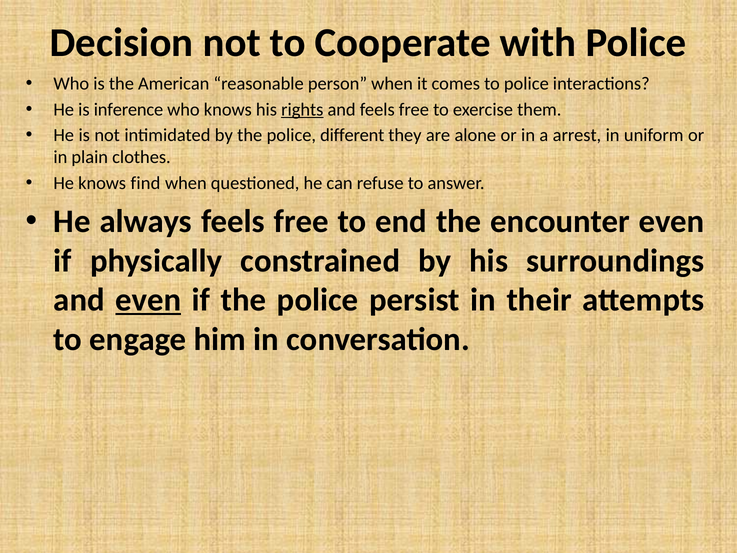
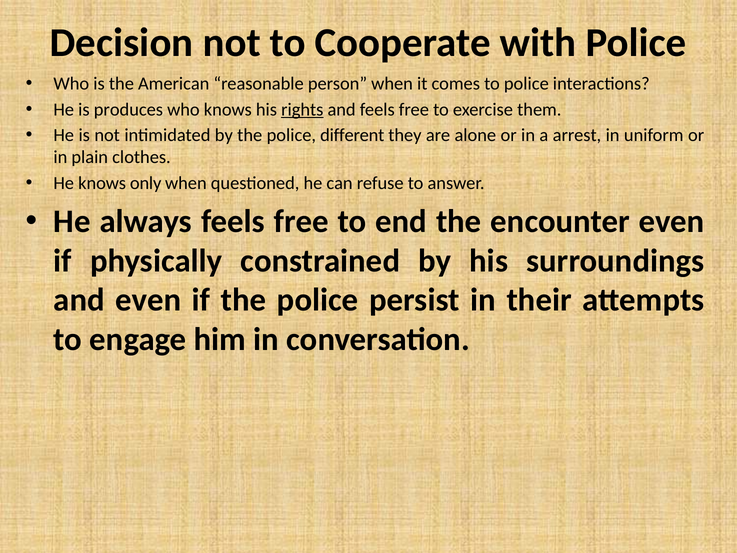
inference: inference -> produces (128, 109)
find: find -> only (146, 183)
even underline: present -> none (148, 300)
